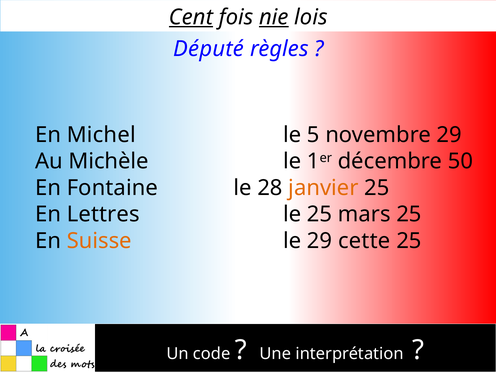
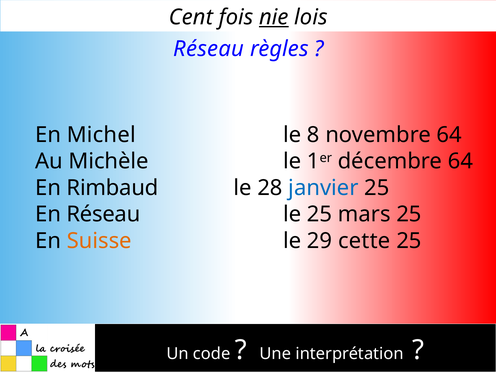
Cent underline: present -> none (191, 17)
Député: Député -> Réseau (209, 49)
5: 5 -> 8 (313, 135)
novembre 29: 29 -> 64 (449, 135)
décembre 50: 50 -> 64 (460, 161)
Fontaine: Fontaine -> Rimbaud (113, 188)
janvier colour: orange -> blue (323, 188)
En Lettres: Lettres -> Réseau (103, 214)
